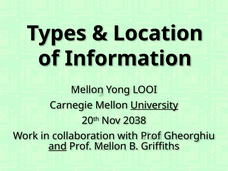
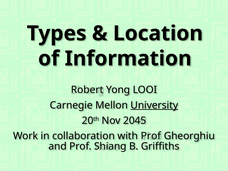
Mellon: Mellon -> Robert (87, 90)
2038: 2038 -> 2045 (135, 121)
and underline: present -> none (58, 146)
Prof Mellon: Mellon -> Shiang (110, 146)
